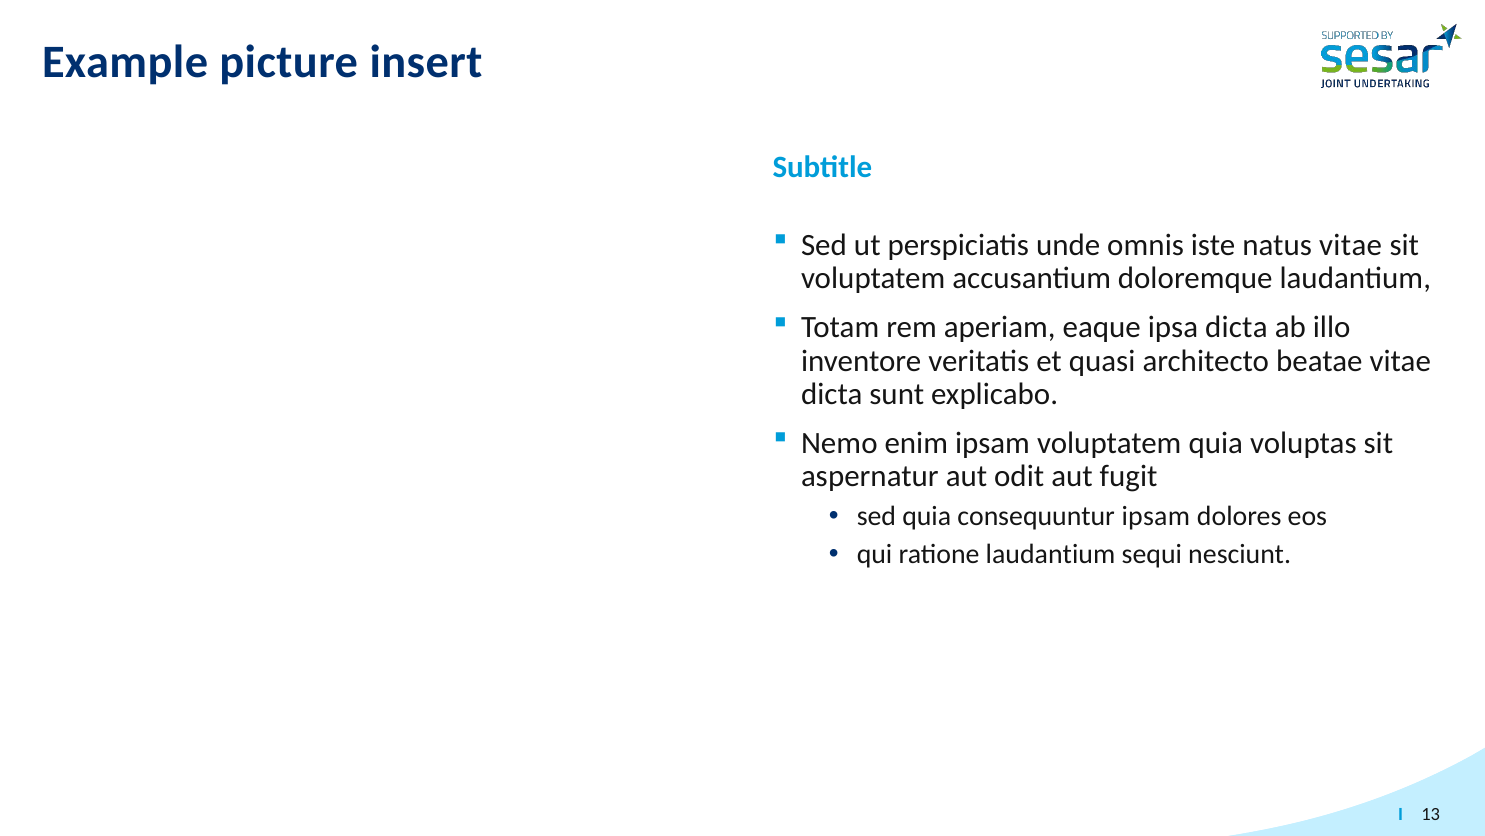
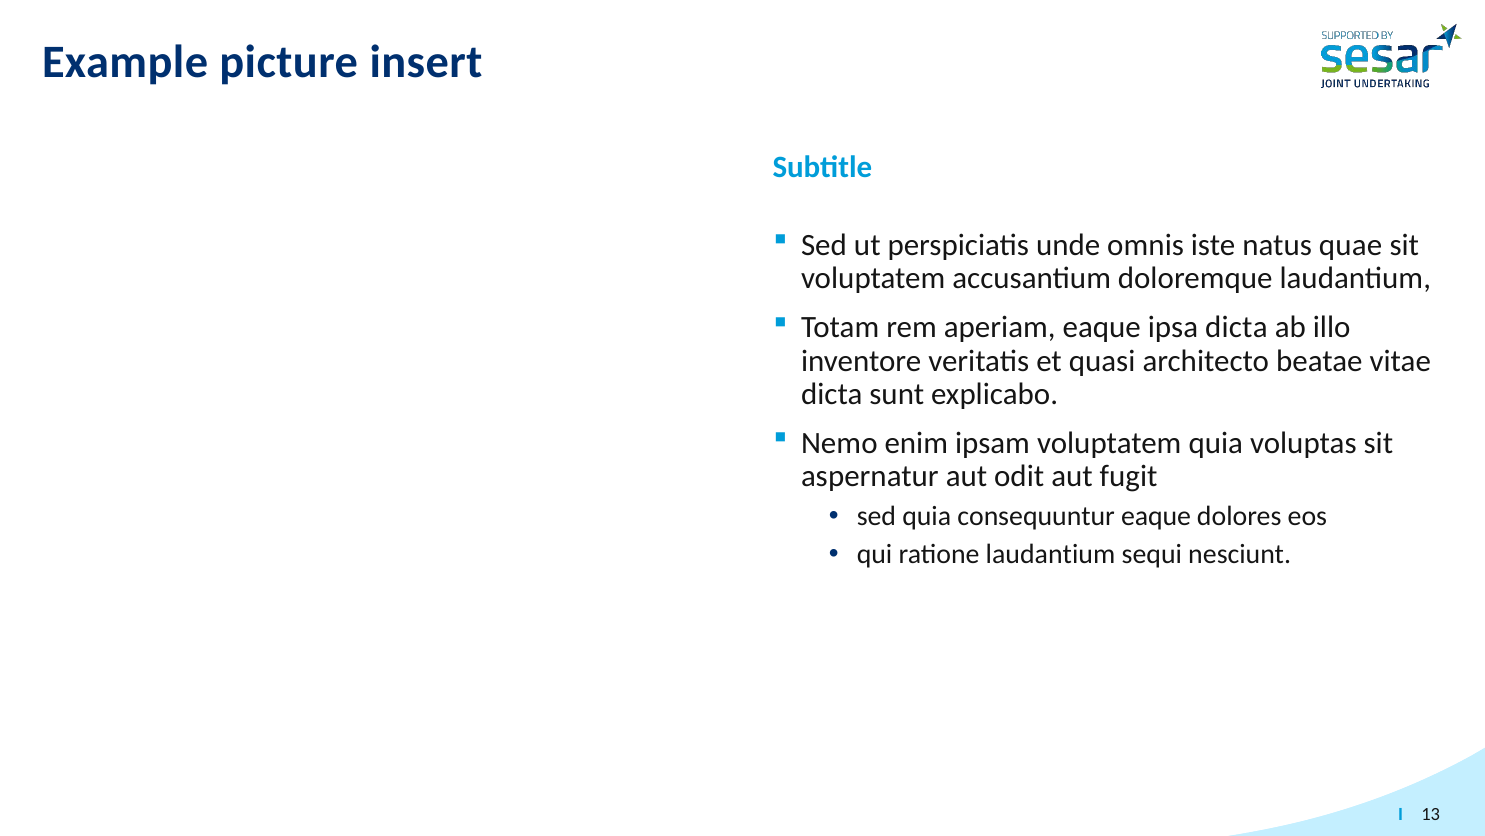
natus vitae: vitae -> quae (1351, 245)
consequuntur ipsam: ipsam -> eaque (1156, 516)
